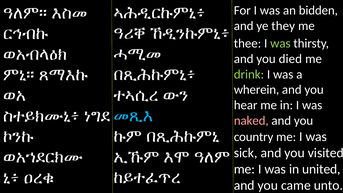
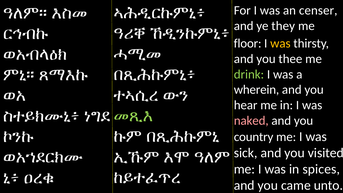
bidden: bidden -> censer (318, 10)
thee: thee -> floor (248, 43)
was colour: light green -> yellow (280, 43)
died: died -> thee (290, 59)
መጺእ colour: light blue -> light green (133, 116)
united: united -> spices (321, 169)
